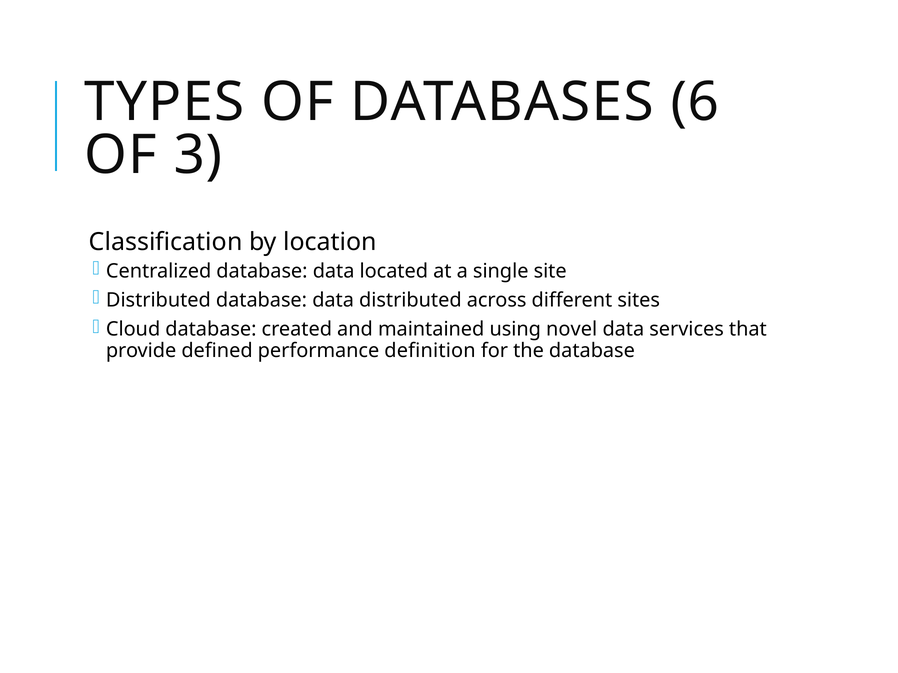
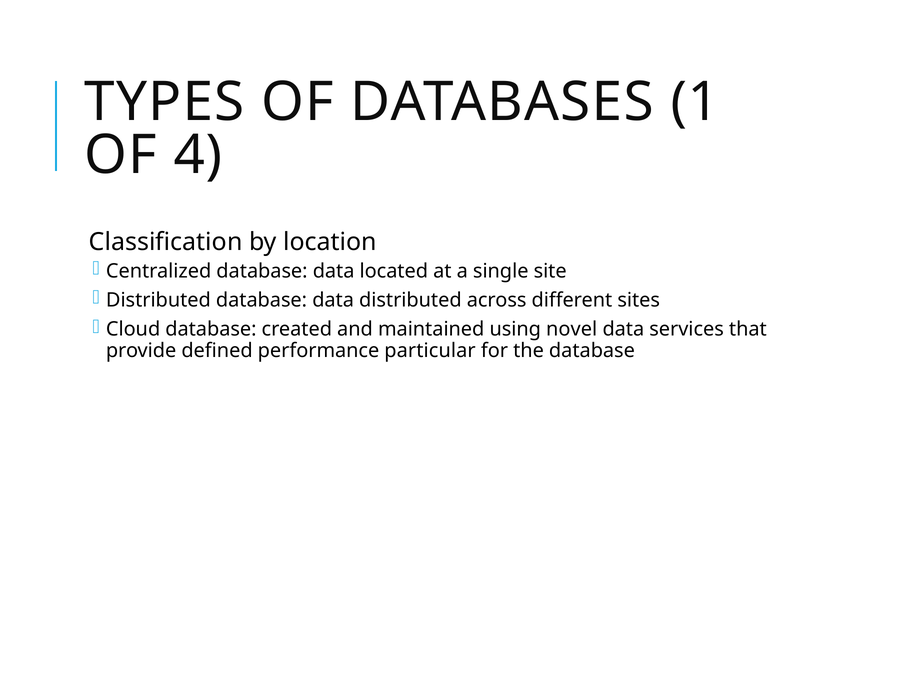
6: 6 -> 1 (695, 102)
3: 3 -> 4 (198, 155)
definition: definition -> particular (430, 351)
